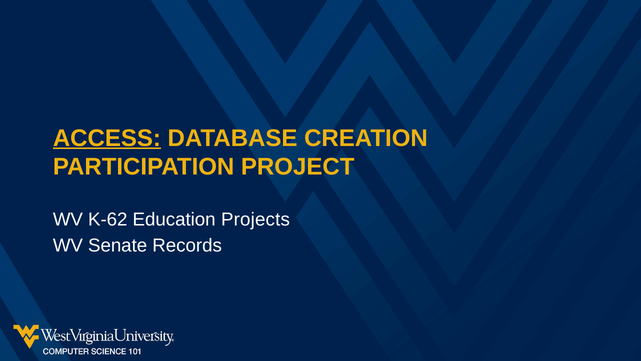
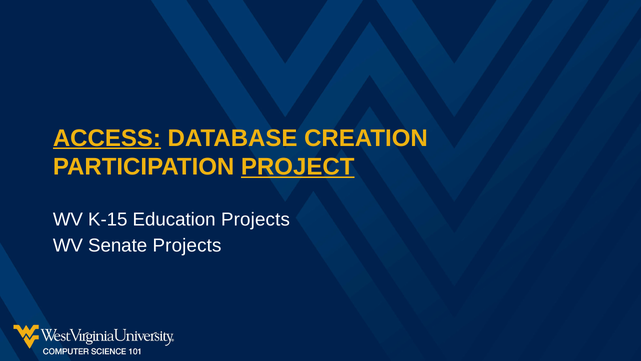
PROJECT underline: none -> present (298, 167)
K-62: K-62 -> K-15 (108, 219)
Senate Records: Records -> Projects (187, 245)
